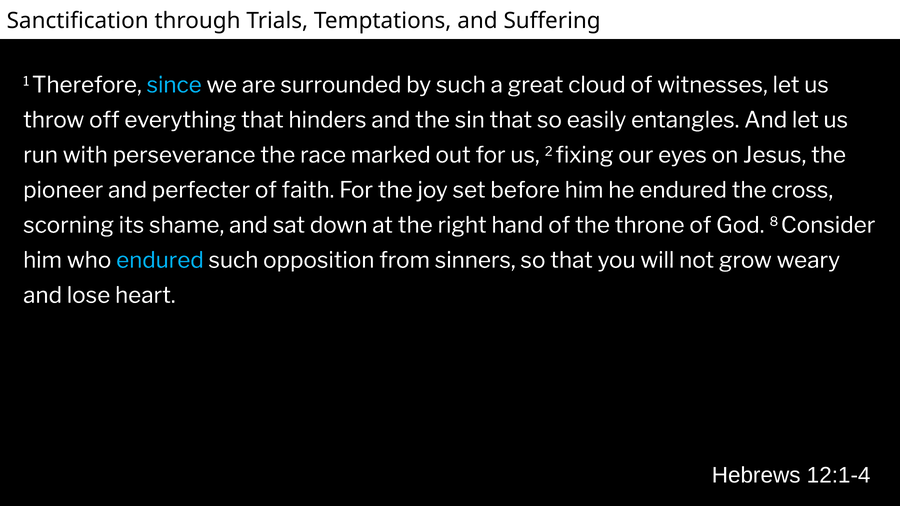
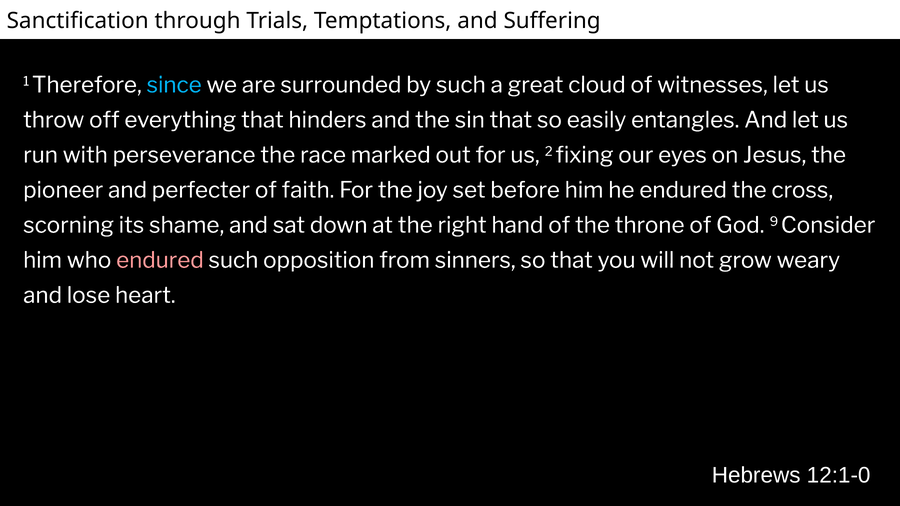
8: 8 -> 9 (774, 222)
endured colour: light blue -> pink (160, 260)
12:1-4: 12:1-4 -> 12:1-0 (839, 476)
